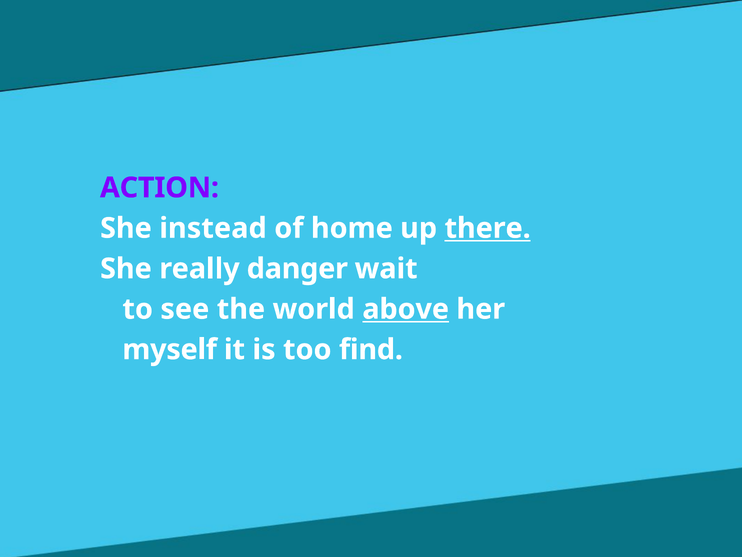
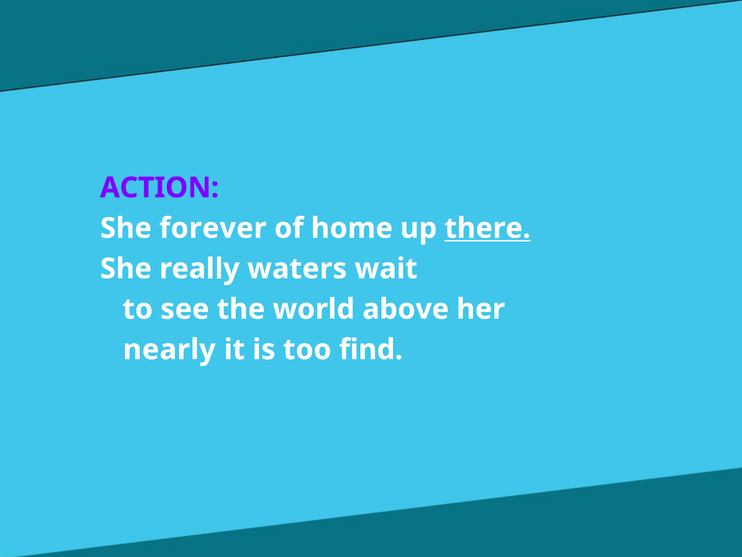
instead: instead -> forever (213, 228)
danger: danger -> waters (297, 268)
above underline: present -> none (406, 309)
myself: myself -> nearly (169, 349)
